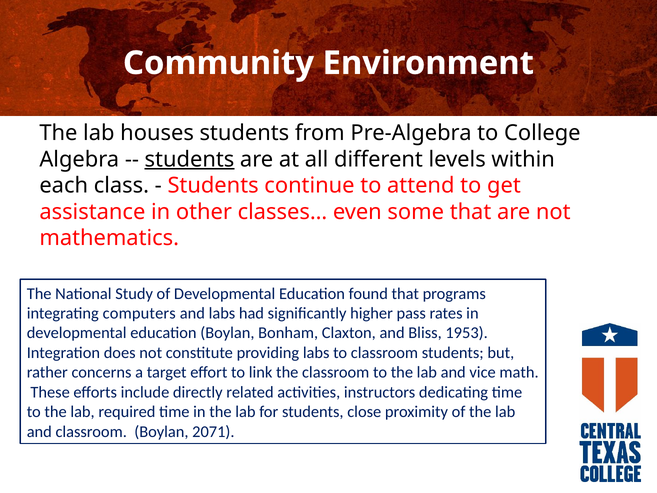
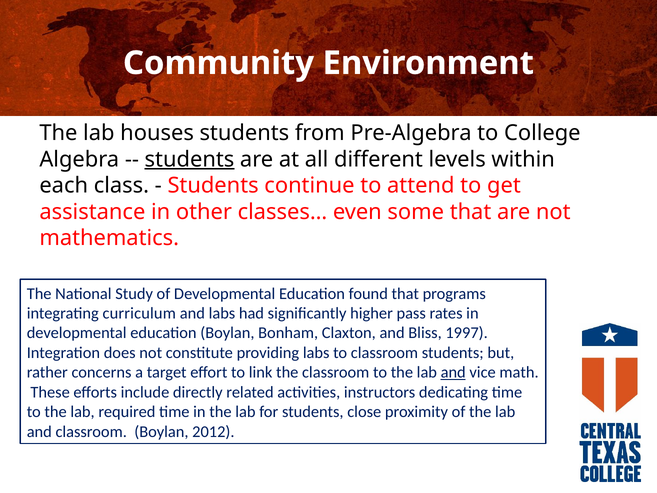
computers: computers -> curriculum (139, 313)
1953: 1953 -> 1997 (467, 333)
and underline: none -> present (453, 372)
2071: 2071 -> 2012 (213, 431)
